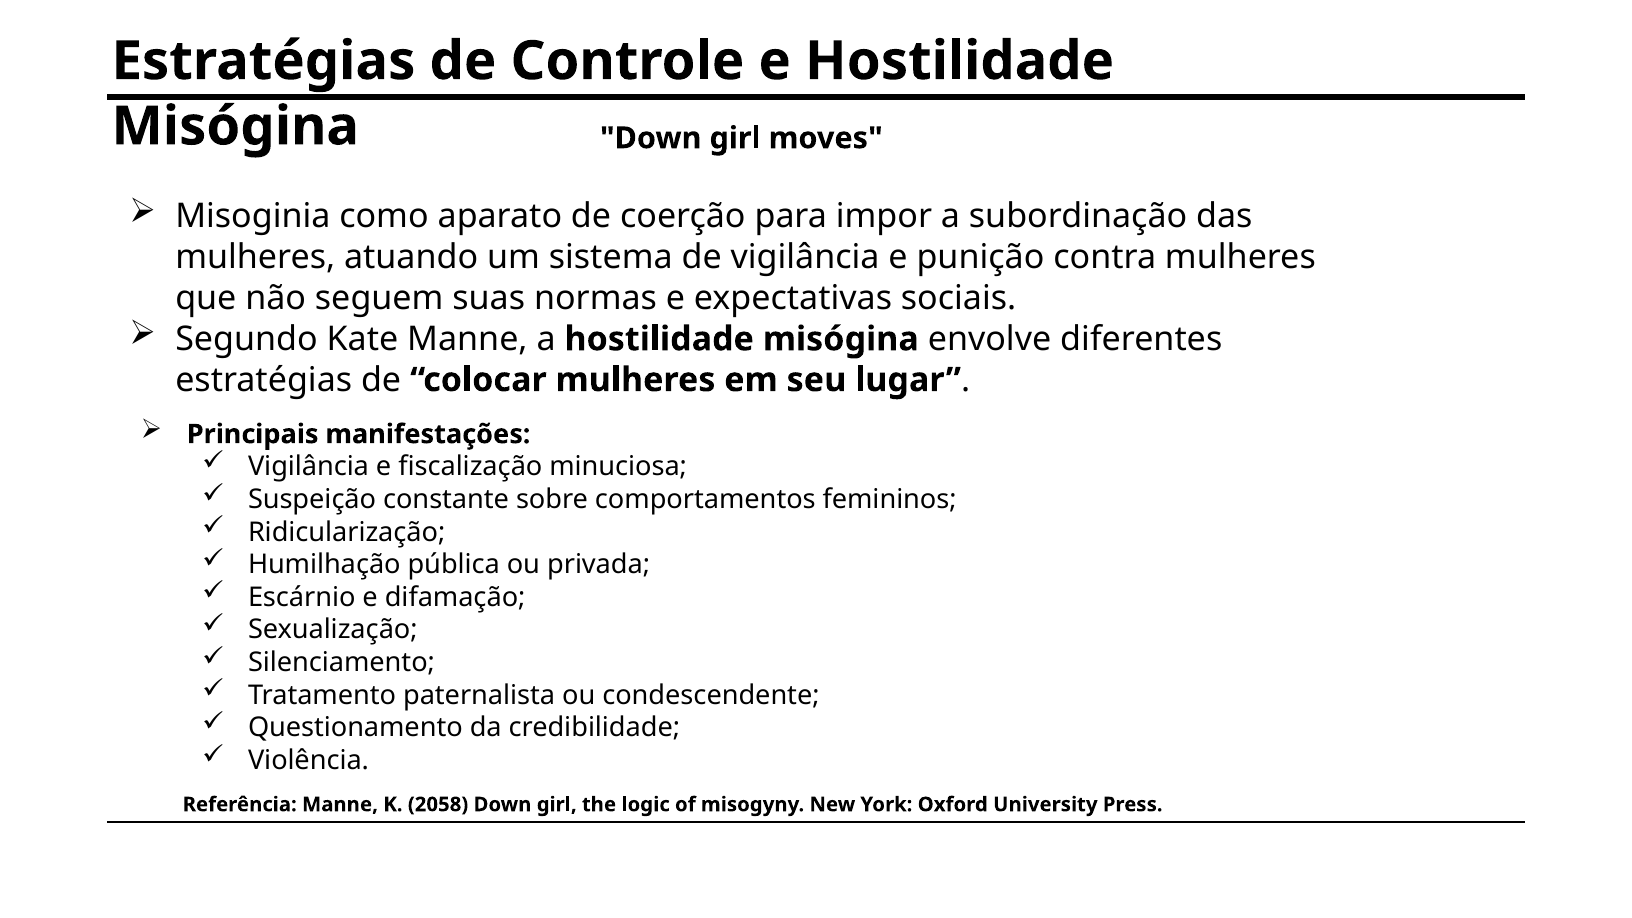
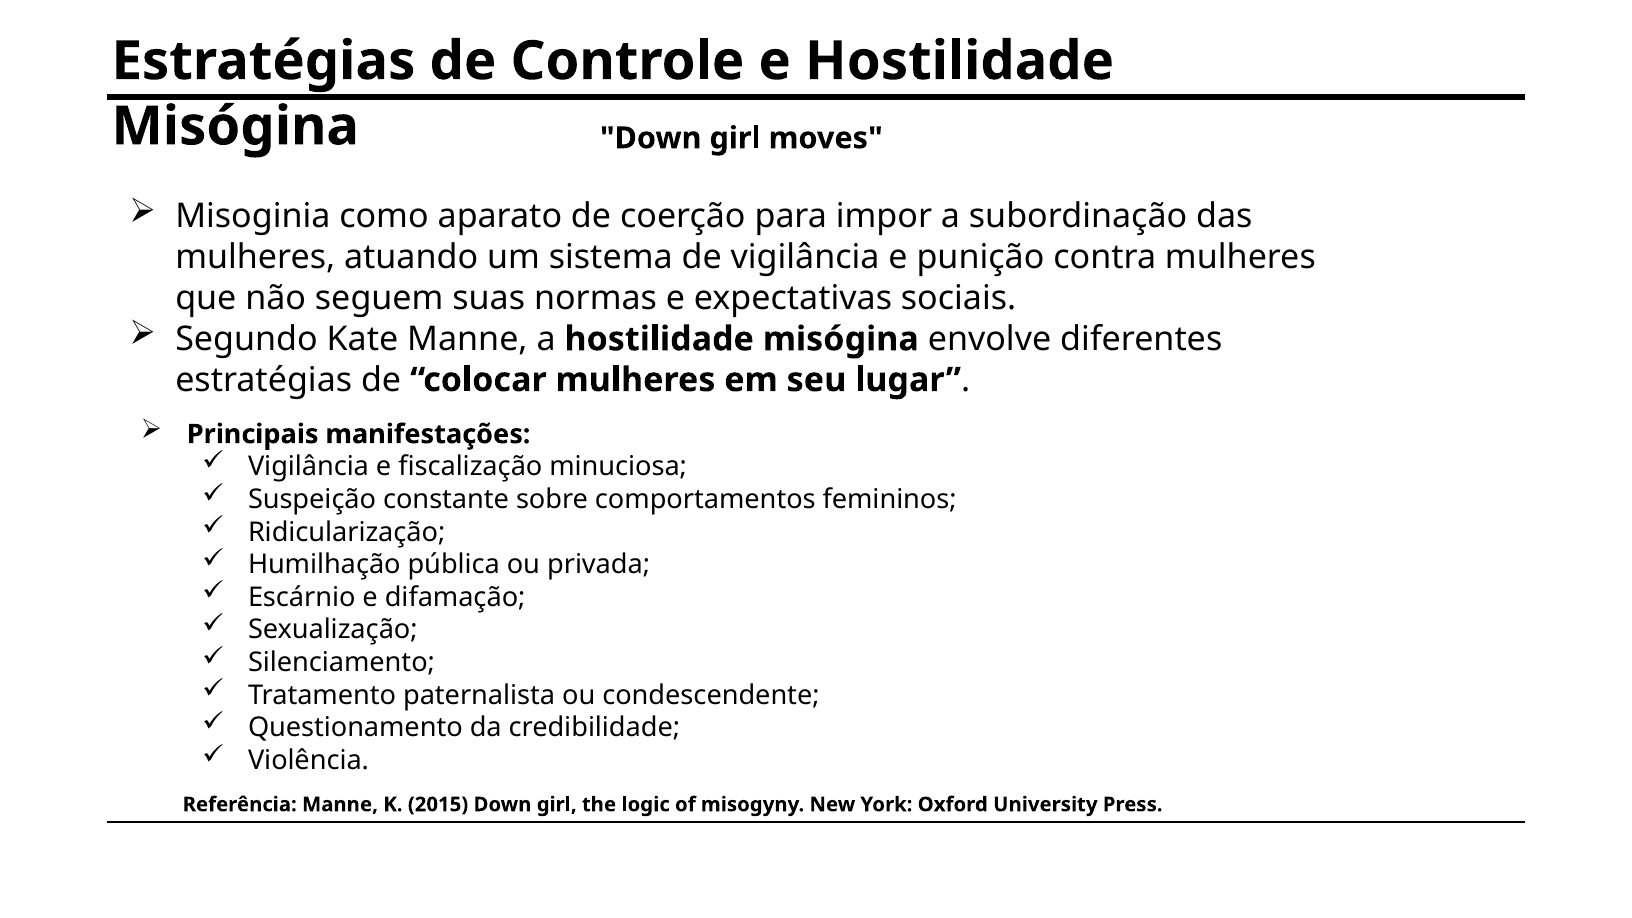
2058: 2058 -> 2015 (438, 805)
